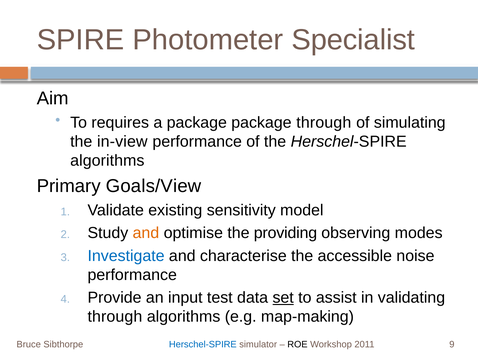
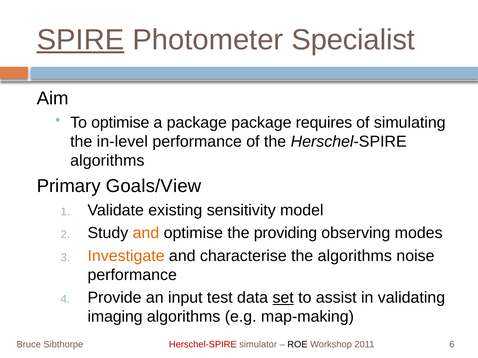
SPIRE underline: none -> present (81, 40)
To requires: requires -> optimise (120, 123)
package through: through -> requires (324, 123)
in-view: in-view -> in-level (122, 142)
Investigate colour: blue -> orange (126, 256)
the accessible: accessible -> algorithms (355, 256)
through: through -> imaging (115, 317)
Herschel-SPIRE colour: blue -> red (203, 345)
9: 9 -> 6 (452, 345)
